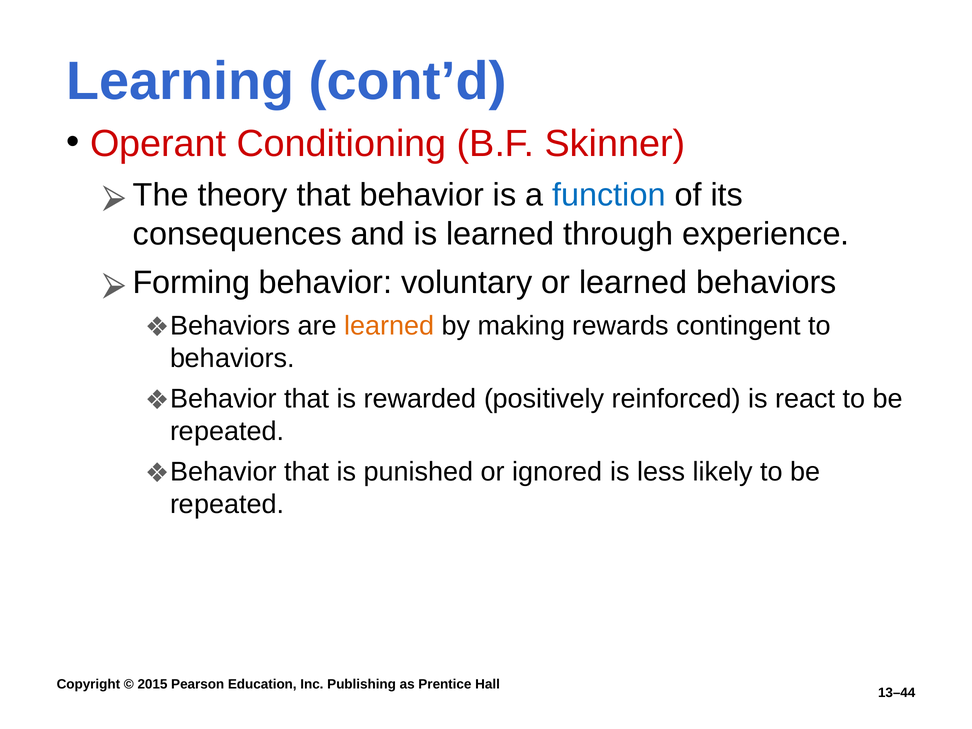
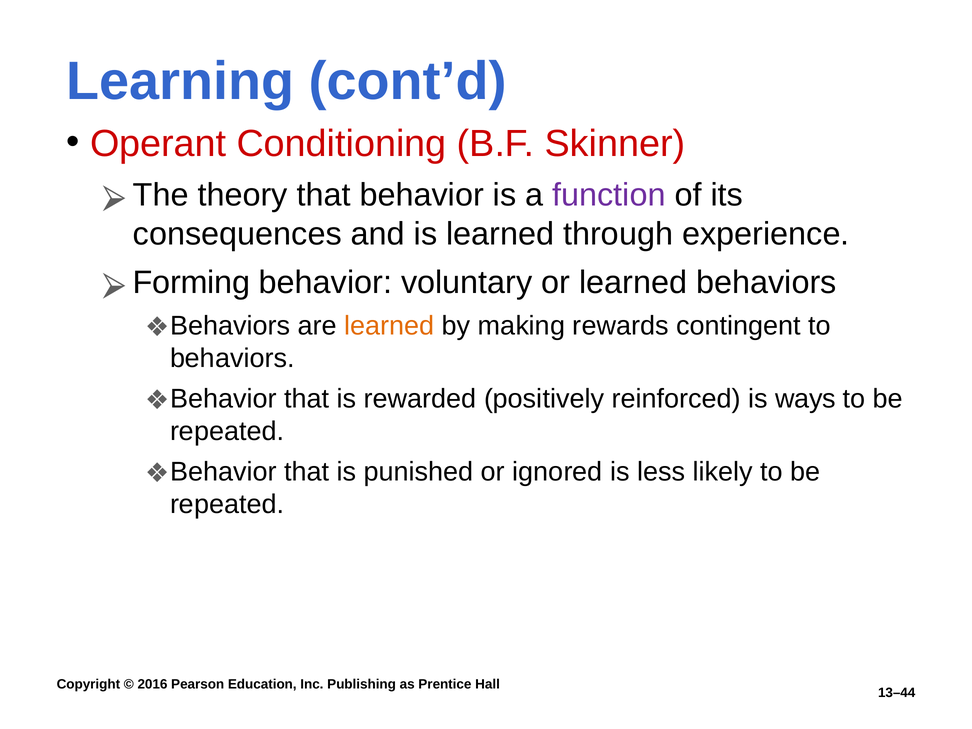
function colour: blue -> purple (609, 195)
react: react -> ways (806, 399)
2015: 2015 -> 2016 (152, 685)
